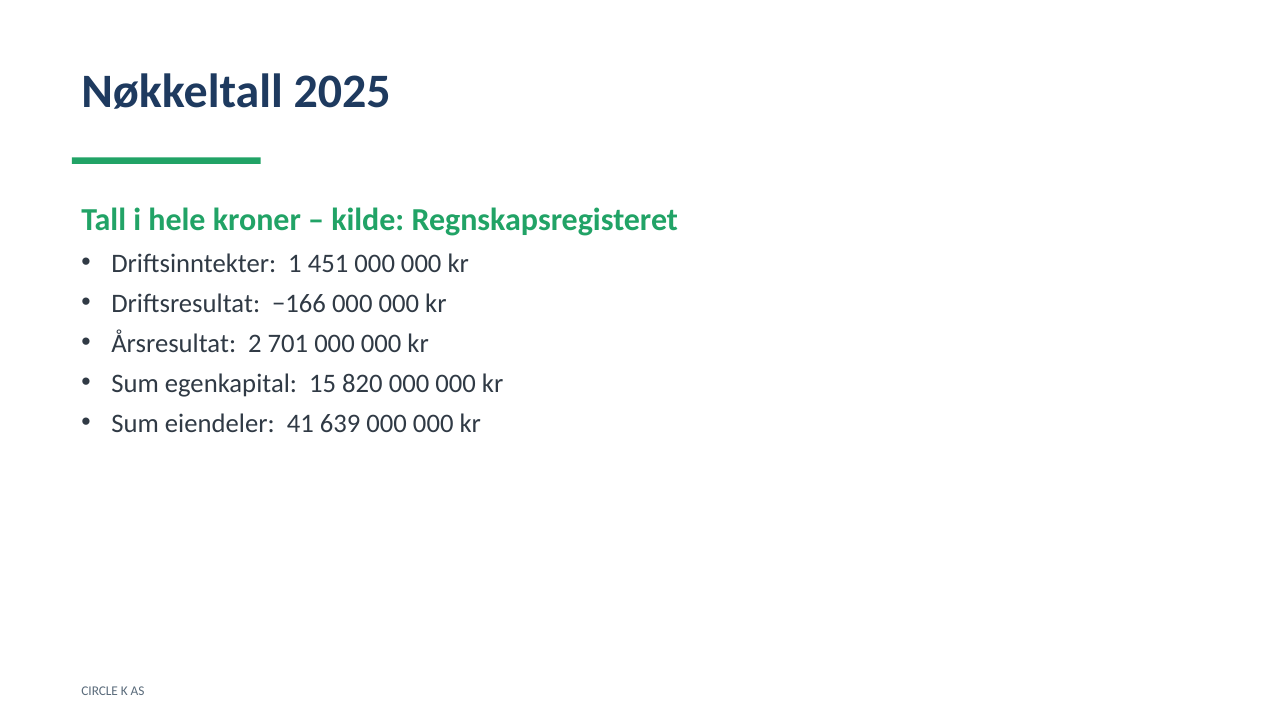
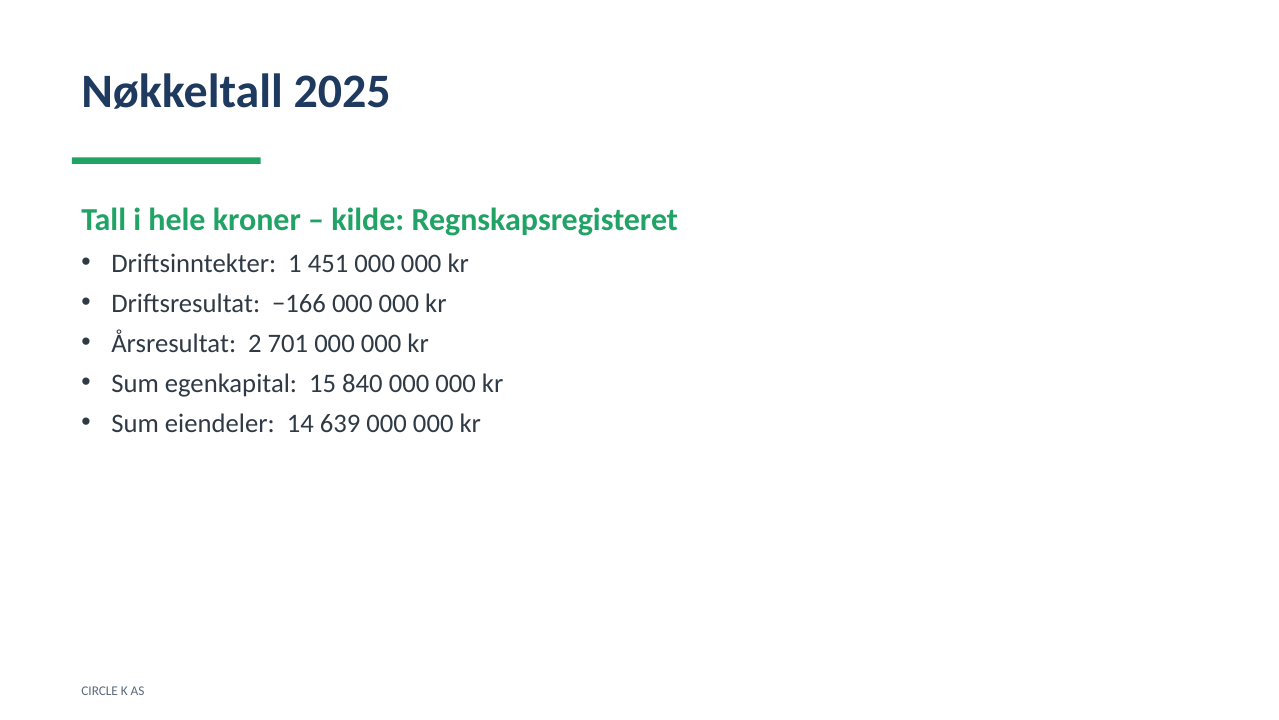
820: 820 -> 840 (362, 383)
41: 41 -> 14 (300, 423)
